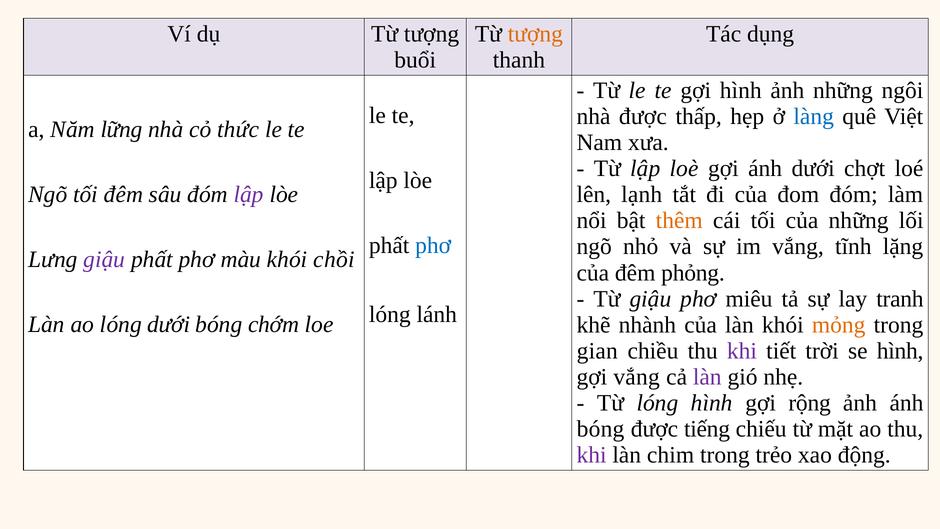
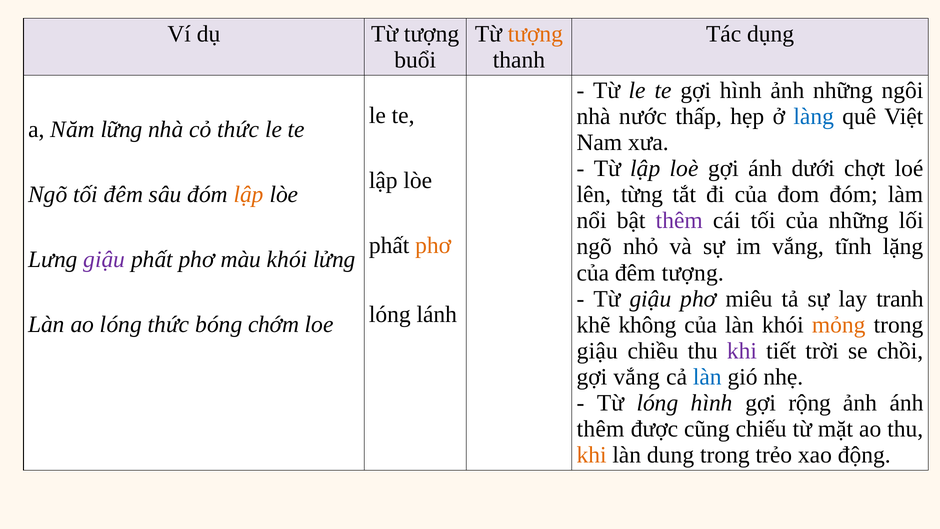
nhà được: được -> nước (643, 117)
lập colour: purple -> orange (249, 195)
lạnh: lạnh -> từng (642, 195)
thêm colour: orange -> purple (679, 221)
phơ colour: blue -> orange (433, 245)
chồi: chồi -> lửng (334, 260)
đêm phỏng: phỏng -> tượng (693, 273)
lóng dưới: dưới -> thức (168, 325)
nhành: nhành -> không (647, 325)
gian: gian -> giậu (597, 351)
se hình: hình -> chồi (900, 351)
làn colour: purple -> blue (707, 377)
bóng: bóng -> thêm (601, 429)
tiếng: tiếng -> cũng (707, 429)
khi colour: purple -> orange (592, 455)
chim: chim -> dung (671, 455)
